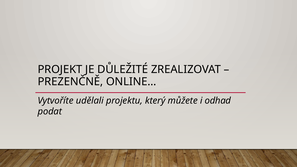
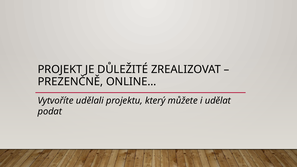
odhad: odhad -> udělat (218, 101)
